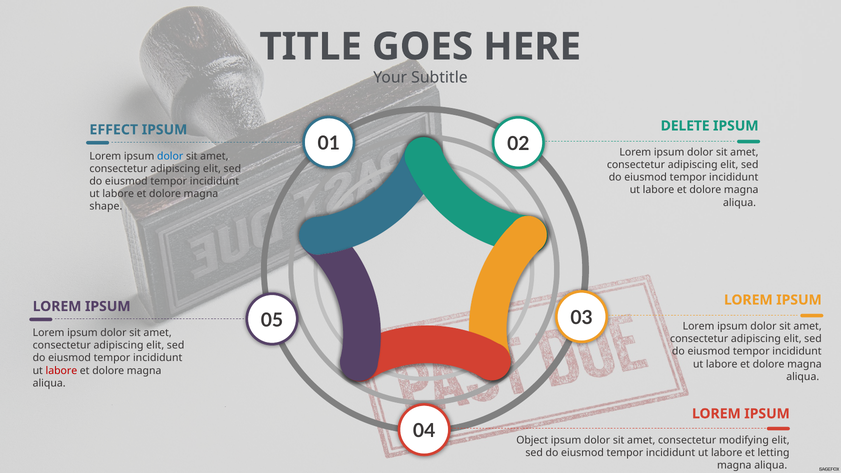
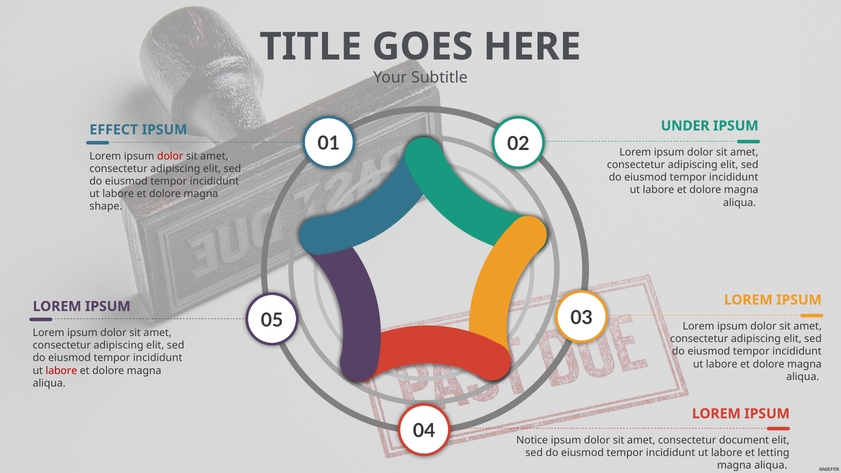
DELETE: DELETE -> UNDER (685, 126)
dolor colour: blue -> red (170, 156)
Object: Object -> Notice (532, 440)
modifying: modifying -> document (744, 440)
